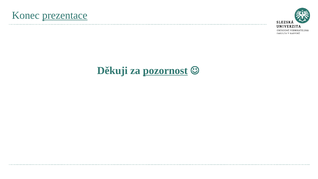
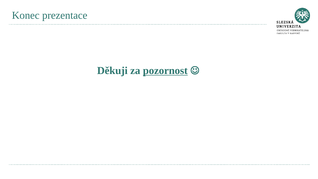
prezentace underline: present -> none (65, 15)
